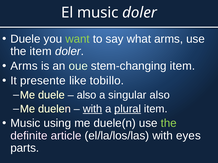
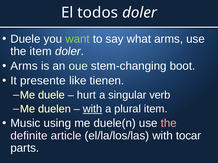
El music: music -> todos (98, 13)
stem-changing item: item -> boot (182, 66)
tobillo: tobillo -> tienen (107, 81)
also: also -> hurt (86, 95)
singular also: also -> verb (160, 95)
plural underline: present -> none (128, 109)
the colour: light green -> pink (169, 124)
eyes: eyes -> tocar (189, 136)
